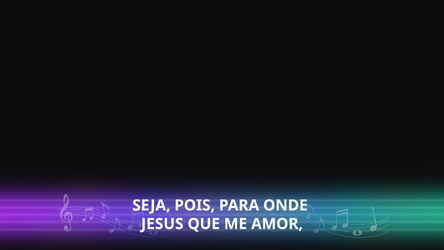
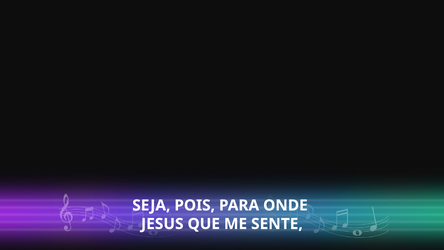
AMOR: AMOR -> SENTE (277, 224)
